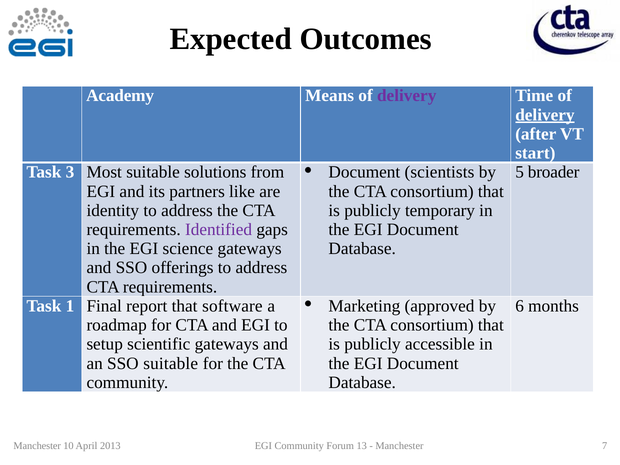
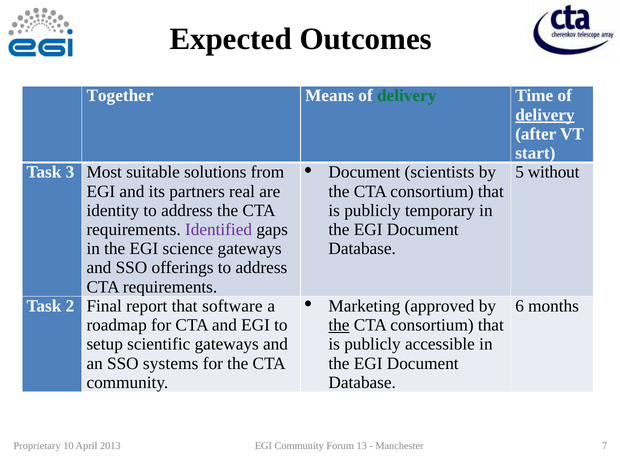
Academy: Academy -> Together (120, 96)
delivery colour: purple -> green (407, 96)
broader: broader -> without (554, 172)
like: like -> real (242, 191)
1: 1 -> 2 (70, 306)
the underline: none -> present (339, 325)
SSO suitable: suitable -> systems (171, 363)
Manchester: Manchester -> Proprietary (37, 446)
